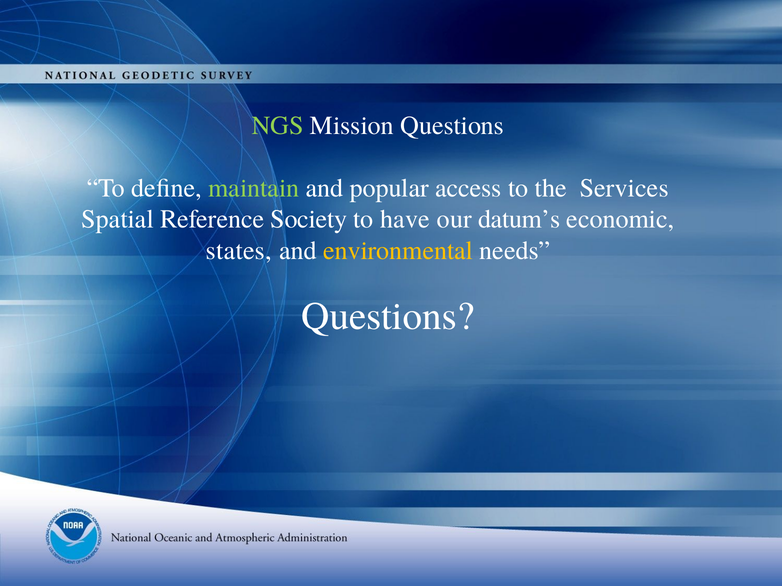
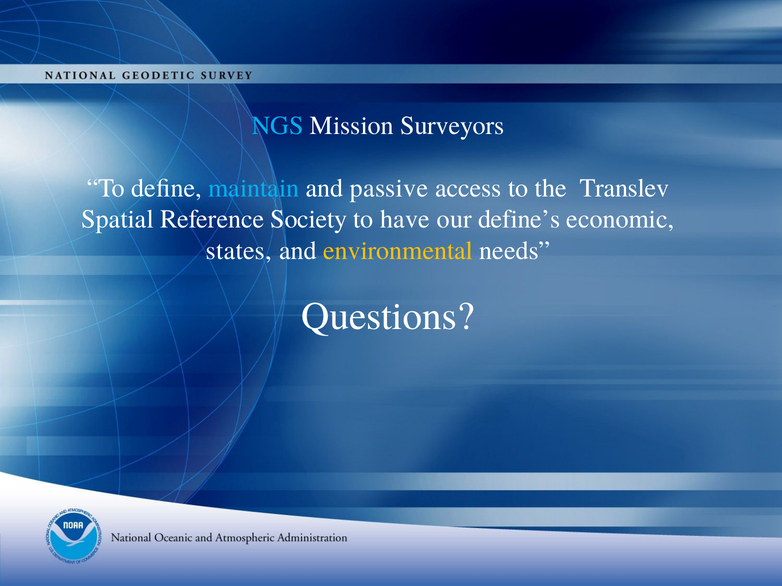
NGS colour: light green -> light blue (278, 126)
Mission Questions: Questions -> Surveyors (452, 126)
maintain colour: light green -> light blue (254, 188)
popular: popular -> passive (389, 188)
Services: Services -> Translev (624, 188)
datum’s: datum’s -> define’s (519, 219)
